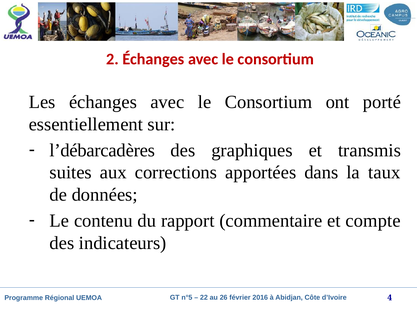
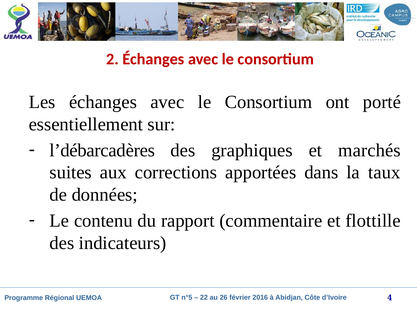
transmis: transmis -> marchés (369, 150)
compte: compte -> flottille (373, 221)
